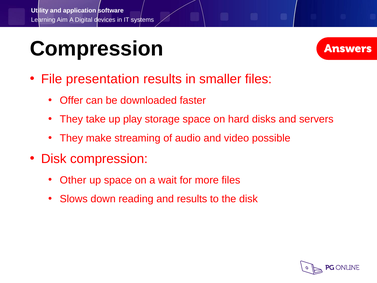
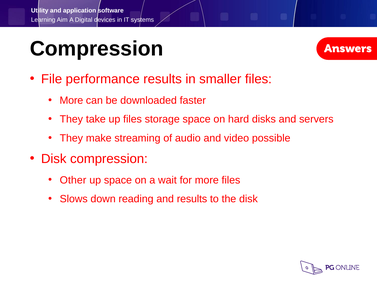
presentation: presentation -> performance (103, 79)
Offer: Offer -> More (71, 100)
up play: play -> files (133, 119)
